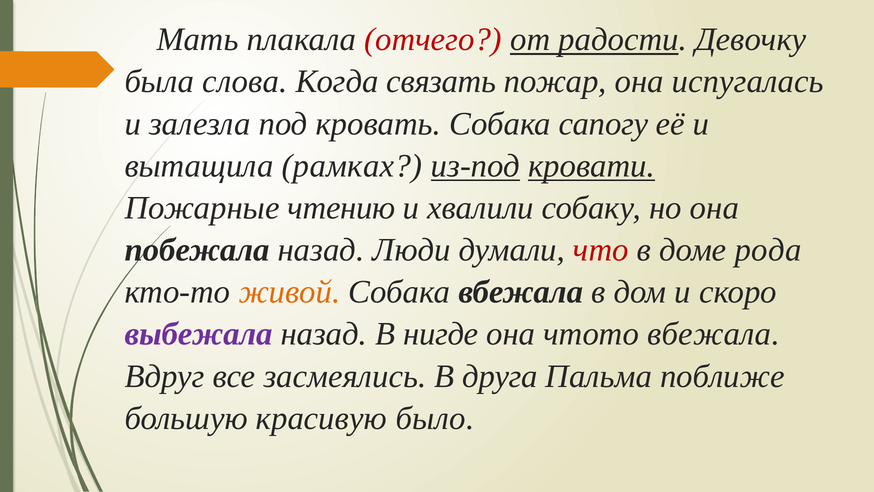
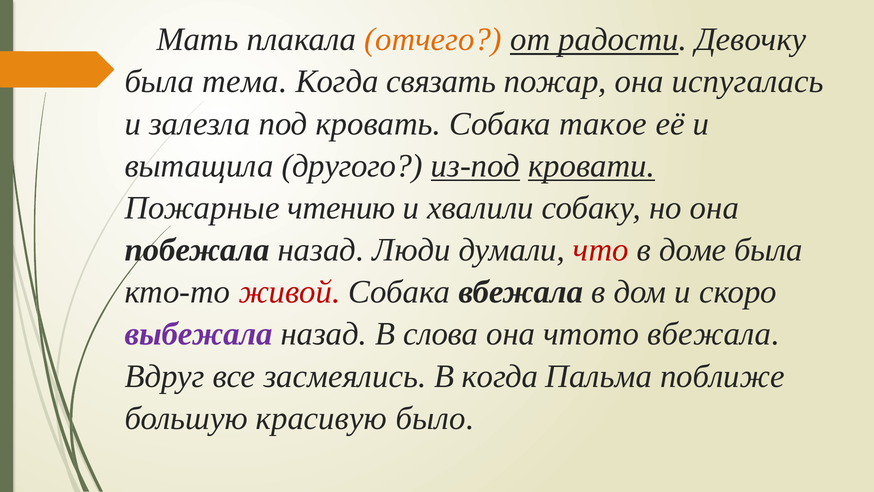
отчего colour: red -> orange (433, 39)
слова: слова -> тема (245, 82)
сапогу: сапогу -> такое (603, 124)
рамках: рамках -> другого (352, 166)
доме рода: рода -> была (768, 250)
живой colour: orange -> red (289, 292)
нигде: нигде -> слова (441, 334)
В друга: друга -> когда (500, 376)
